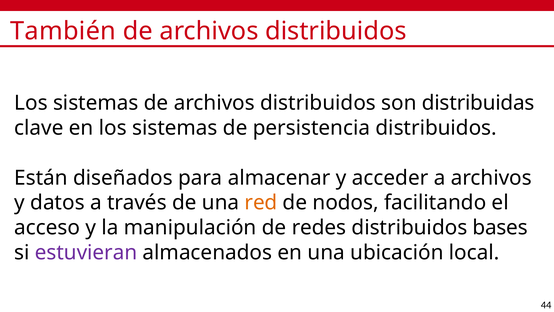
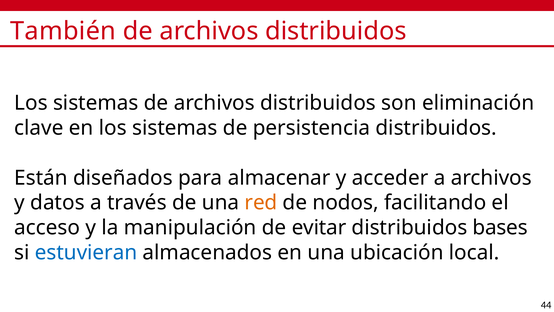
distribuidas: distribuidas -> eliminación (478, 103)
redes: redes -> evitar (319, 227)
estuvieran colour: purple -> blue (86, 252)
